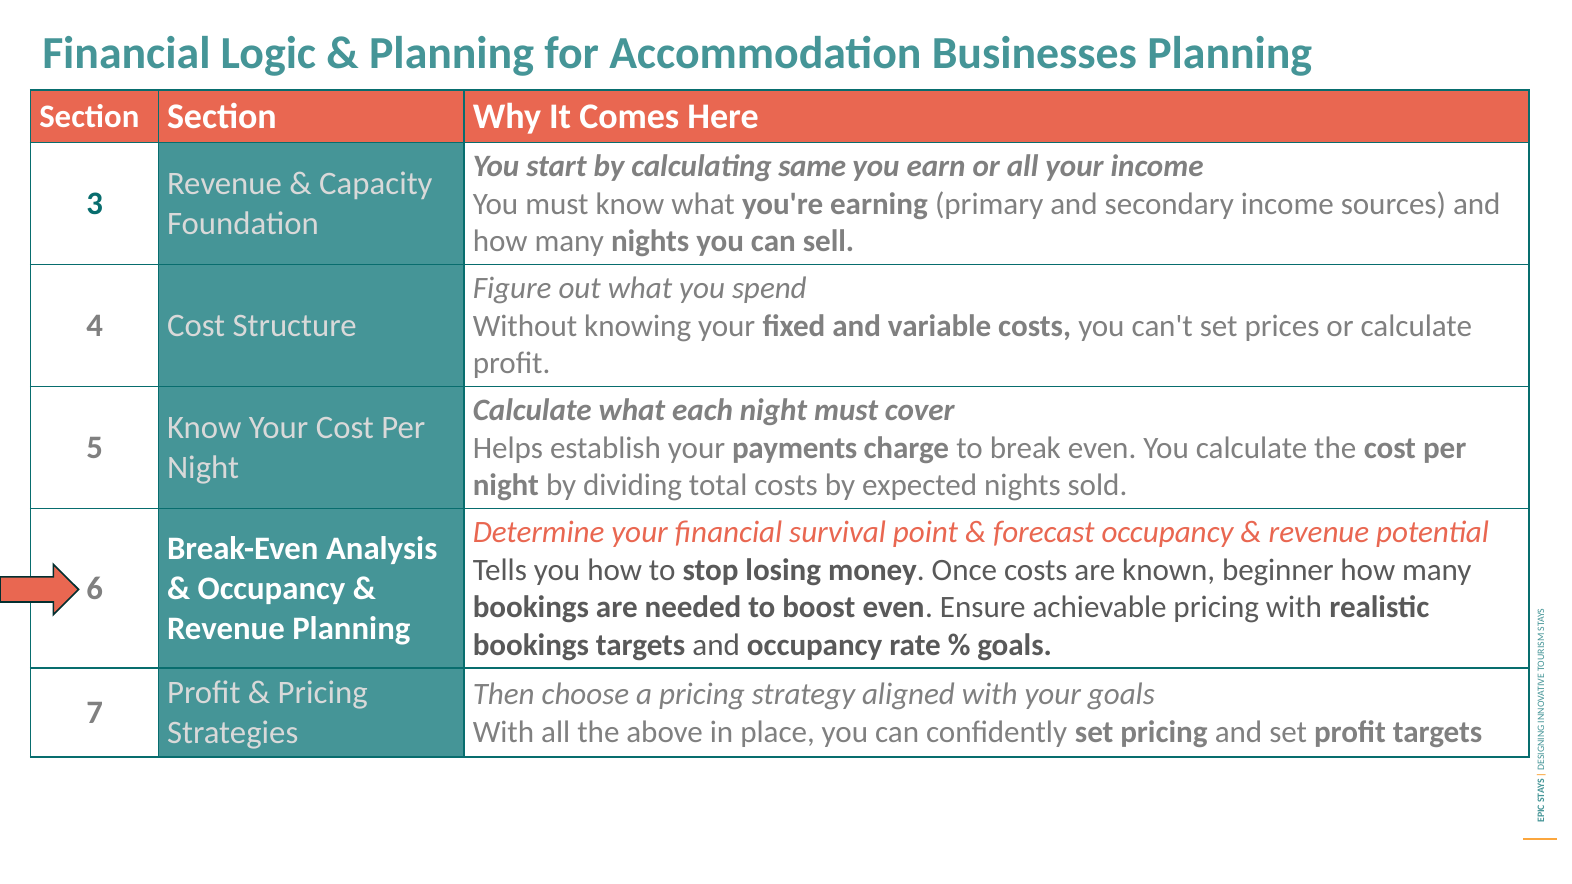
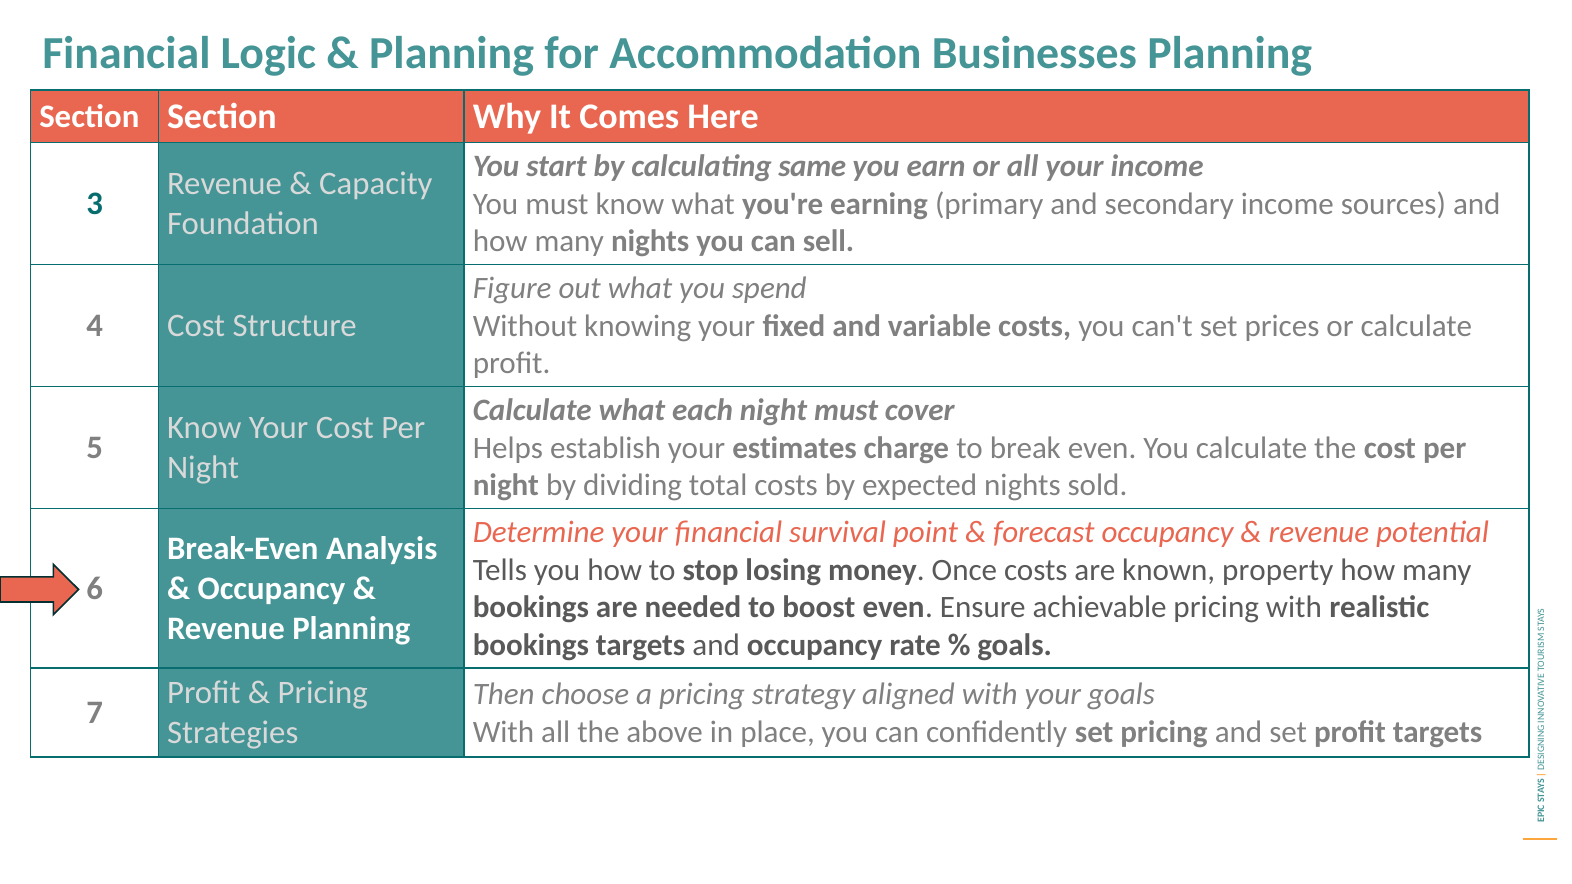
payments: payments -> estimates (795, 448)
beginner: beginner -> property (1278, 570)
